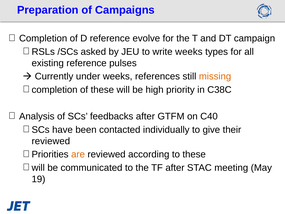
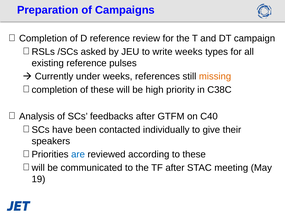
evolve: evolve -> review (146, 38)
reviewed: reviewed -> speakers (51, 141)
are colour: orange -> blue (78, 154)
